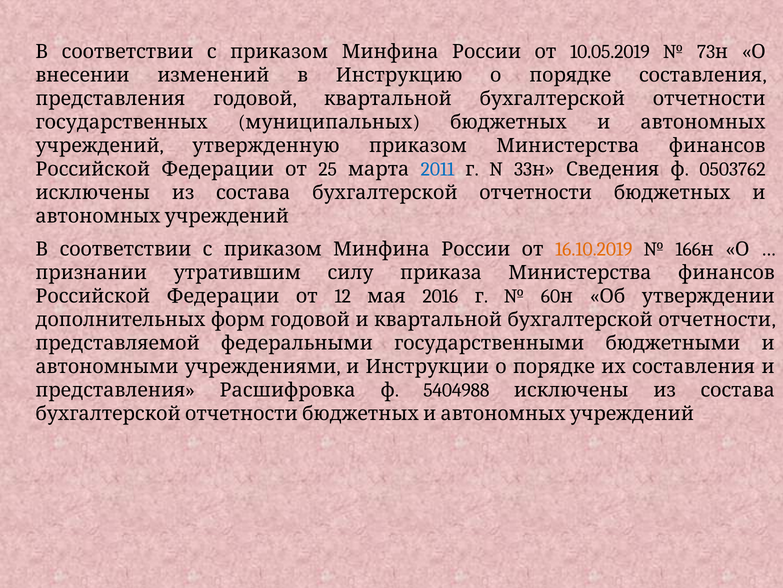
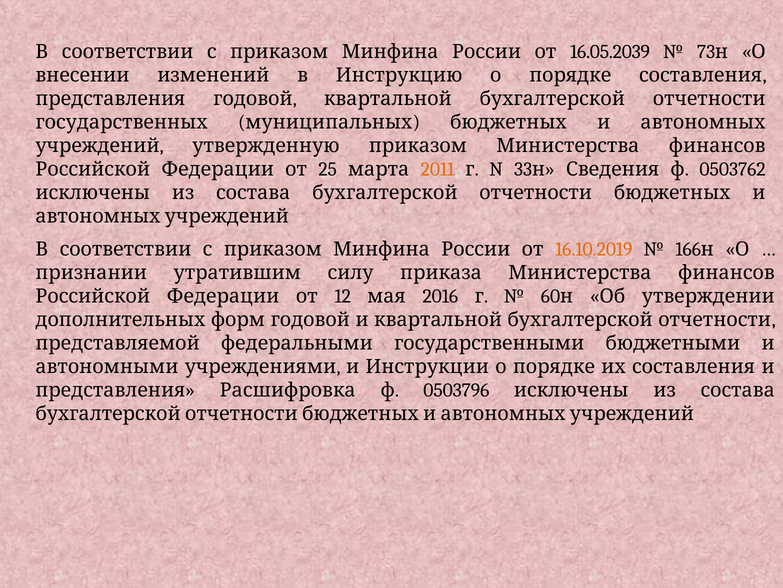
10.05.2019: 10.05.2019 -> 16.05.2039 (610, 52)
2011 colour: blue -> orange (437, 169)
5404988: 5404988 -> 0503796 (456, 390)
